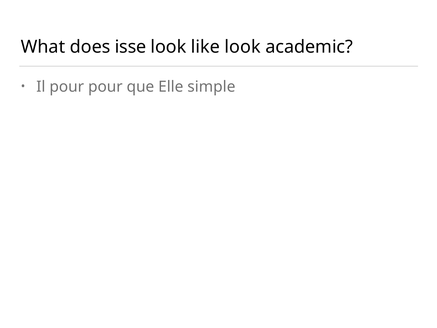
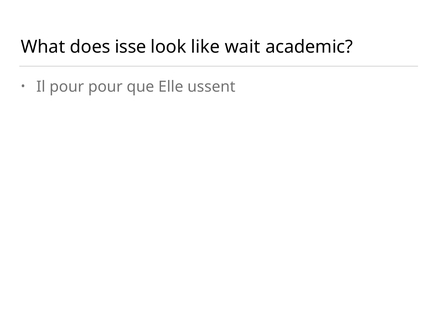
like look: look -> wait (243, 47)
simple: simple -> ussent (211, 87)
